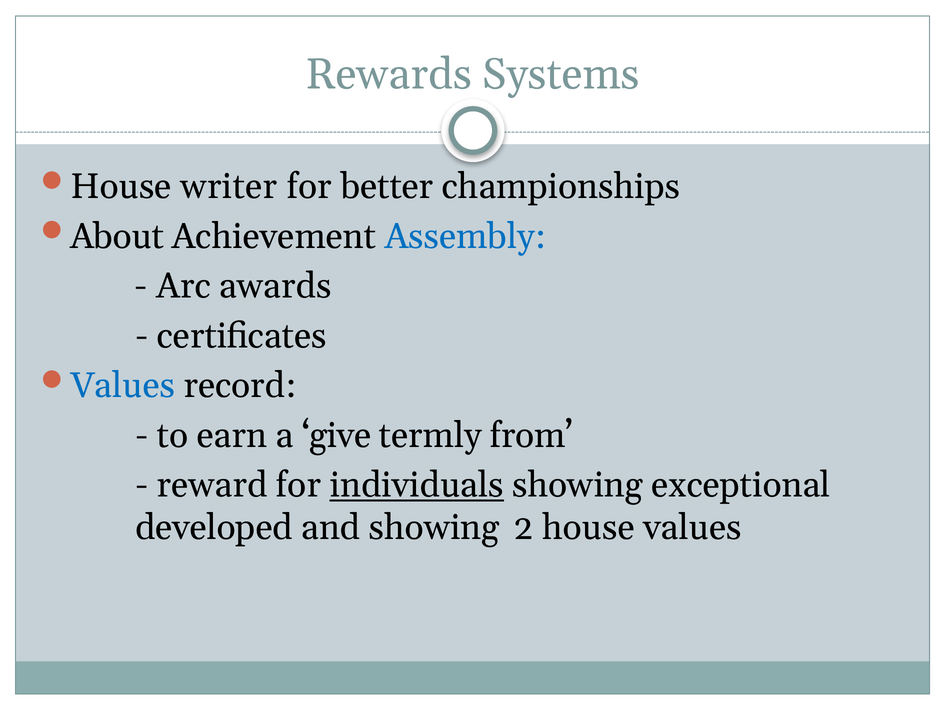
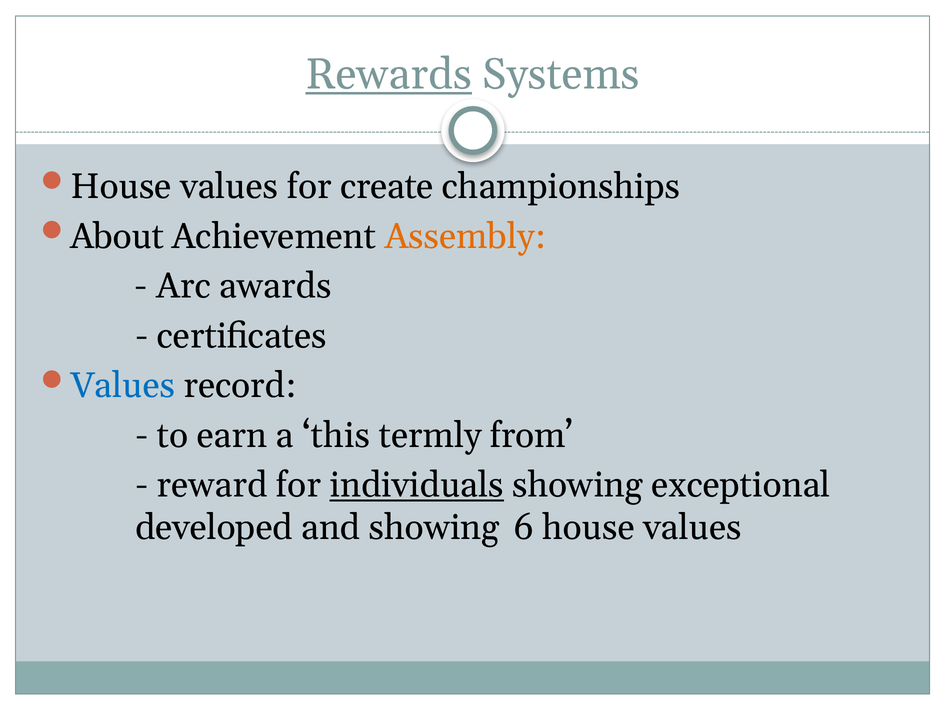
Rewards underline: none -> present (389, 74)
writer: writer -> values (229, 186)
better: better -> create (387, 186)
Assembly colour: blue -> orange (465, 236)
give: give -> this (336, 435)
2: 2 -> 6 (524, 527)
